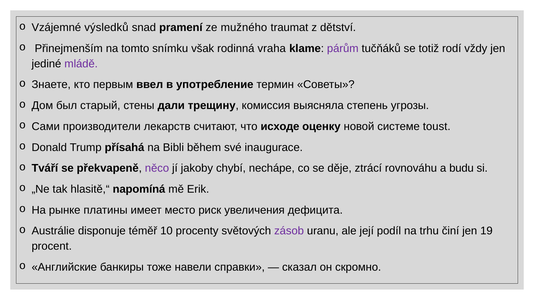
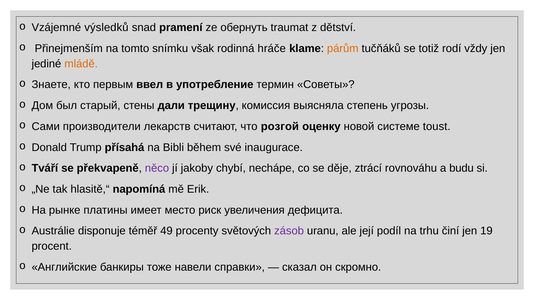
mužného: mužného -> обернуть (244, 28)
vraha: vraha -> hráče (272, 48)
párům colour: purple -> orange (343, 48)
mládě colour: purple -> orange (81, 64)
исходе: исходе -> розгой (280, 127)
10: 10 -> 49 (166, 231)
